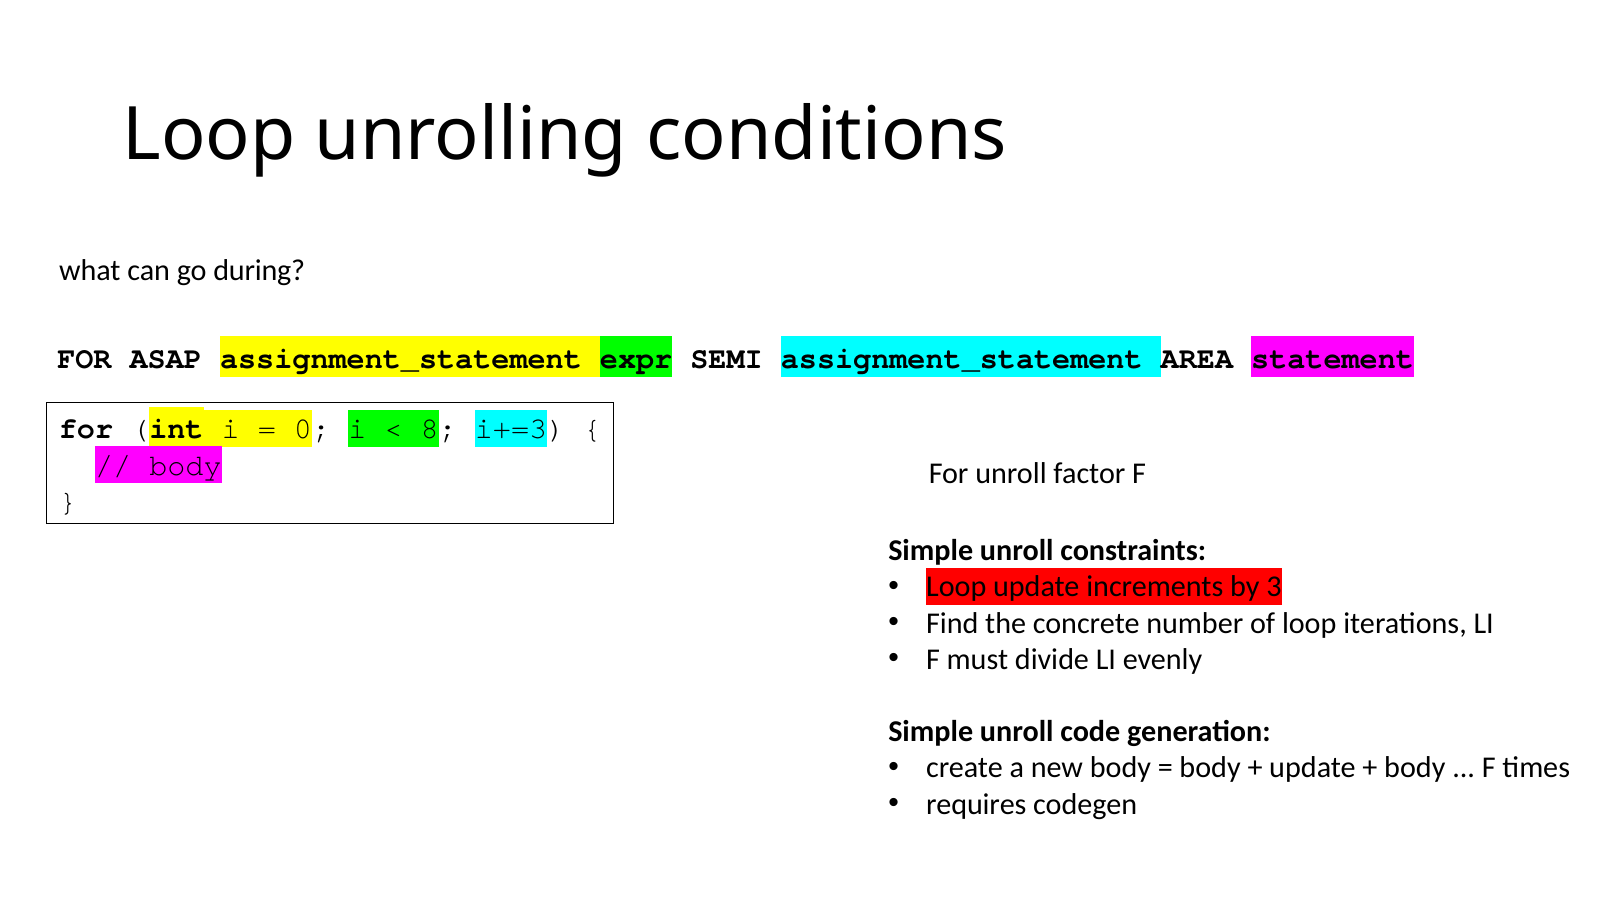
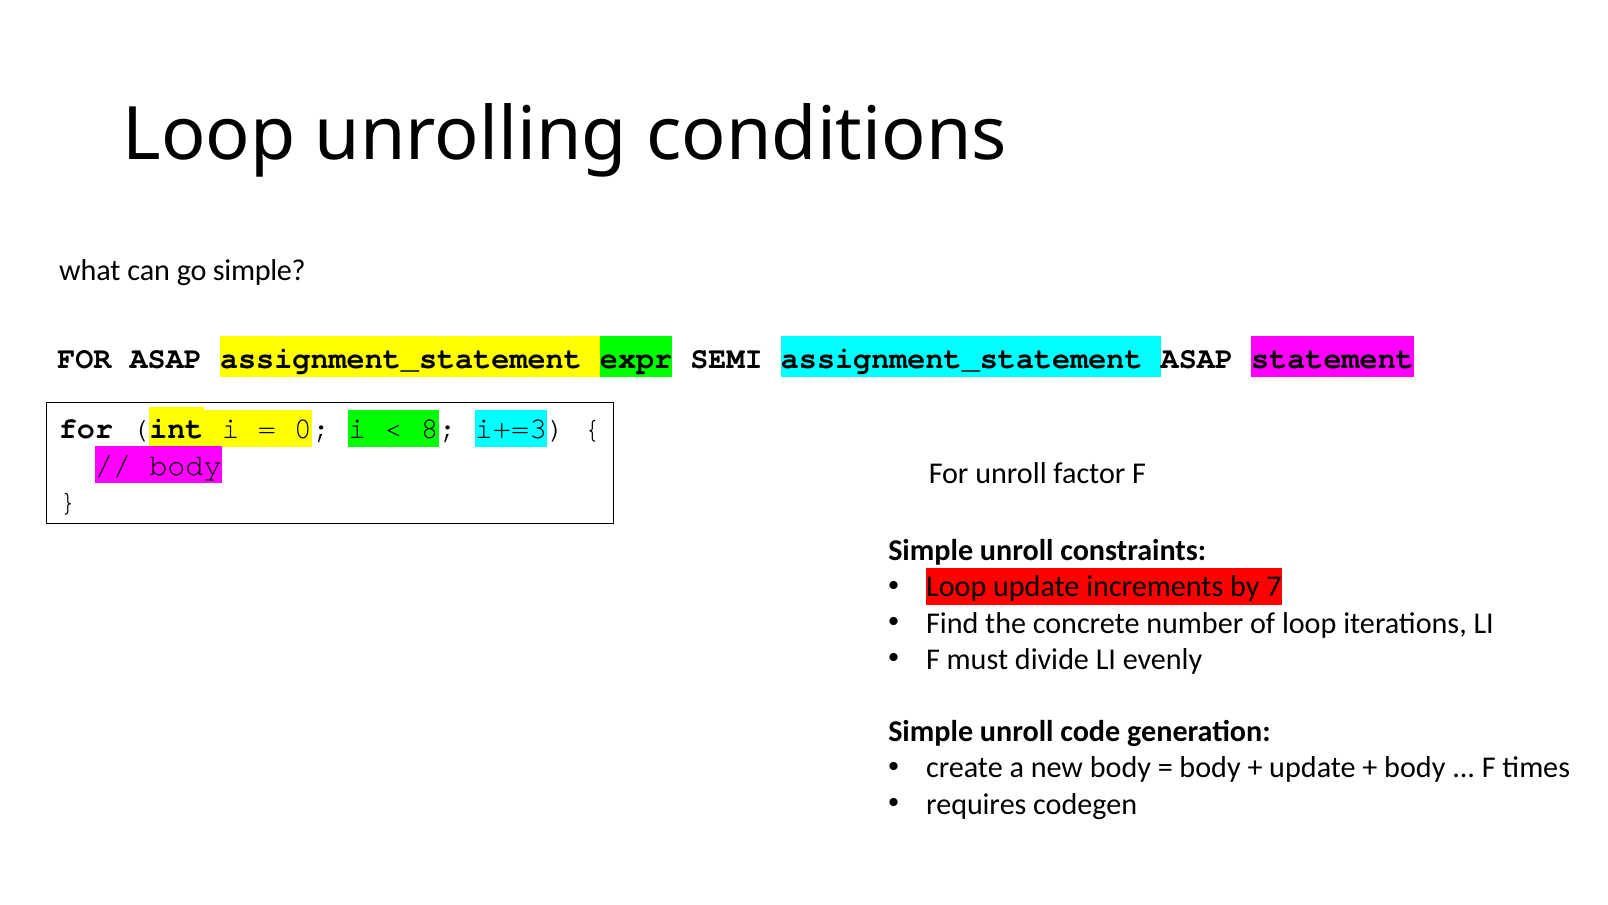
go during: during -> simple (259, 271)
assignment_statement AREA: AREA -> ASAP (1197, 358)
3: 3 -> 7 (1274, 587)
